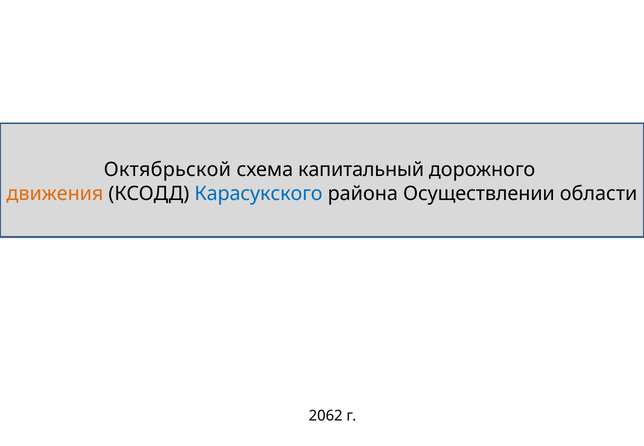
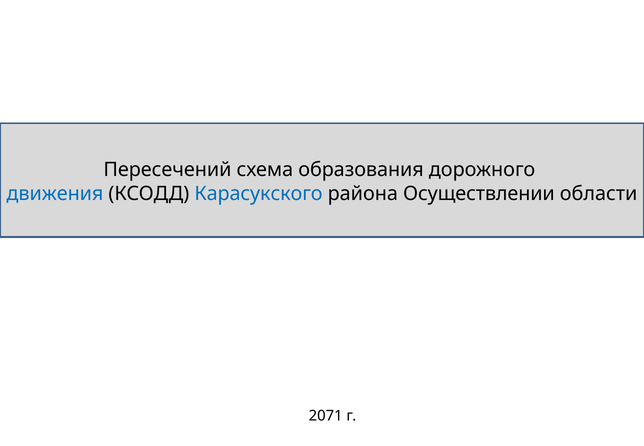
Октябрьской: Октябрьской -> Пересечений (167, 170)
капитальный: капитальный -> образования (361, 170)
движения colour: orange -> blue (55, 194)
2062: 2062 -> 2071 (326, 416)
